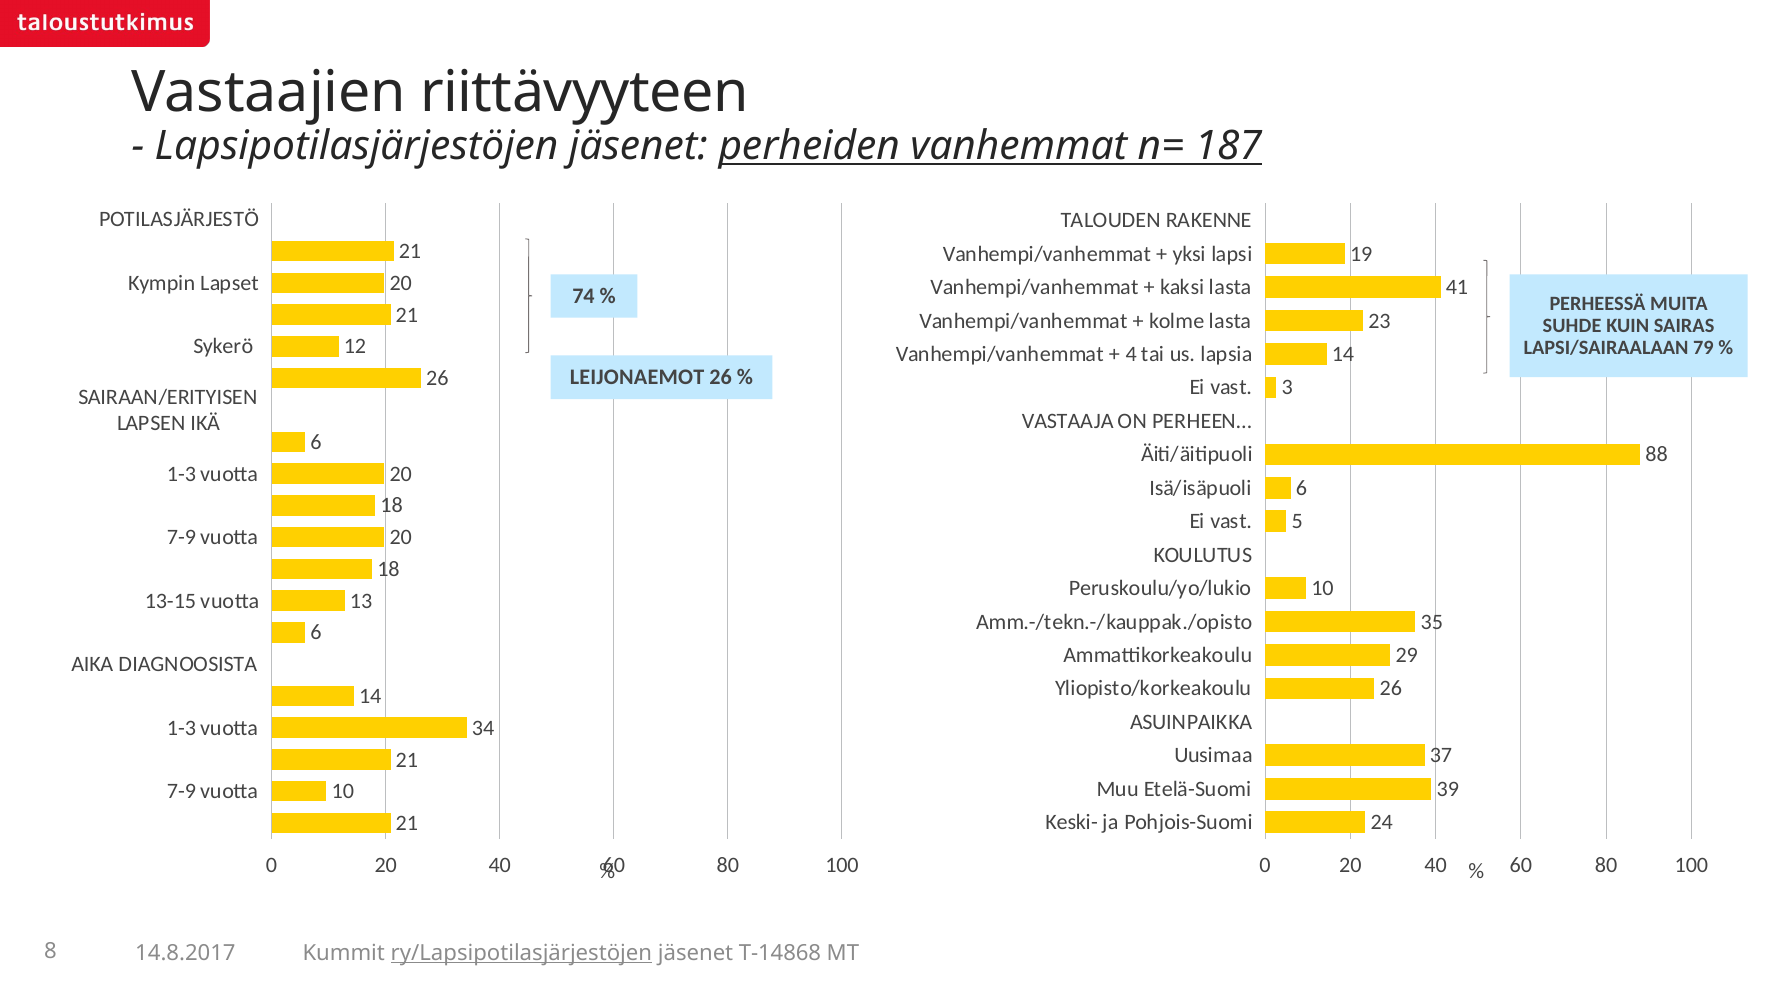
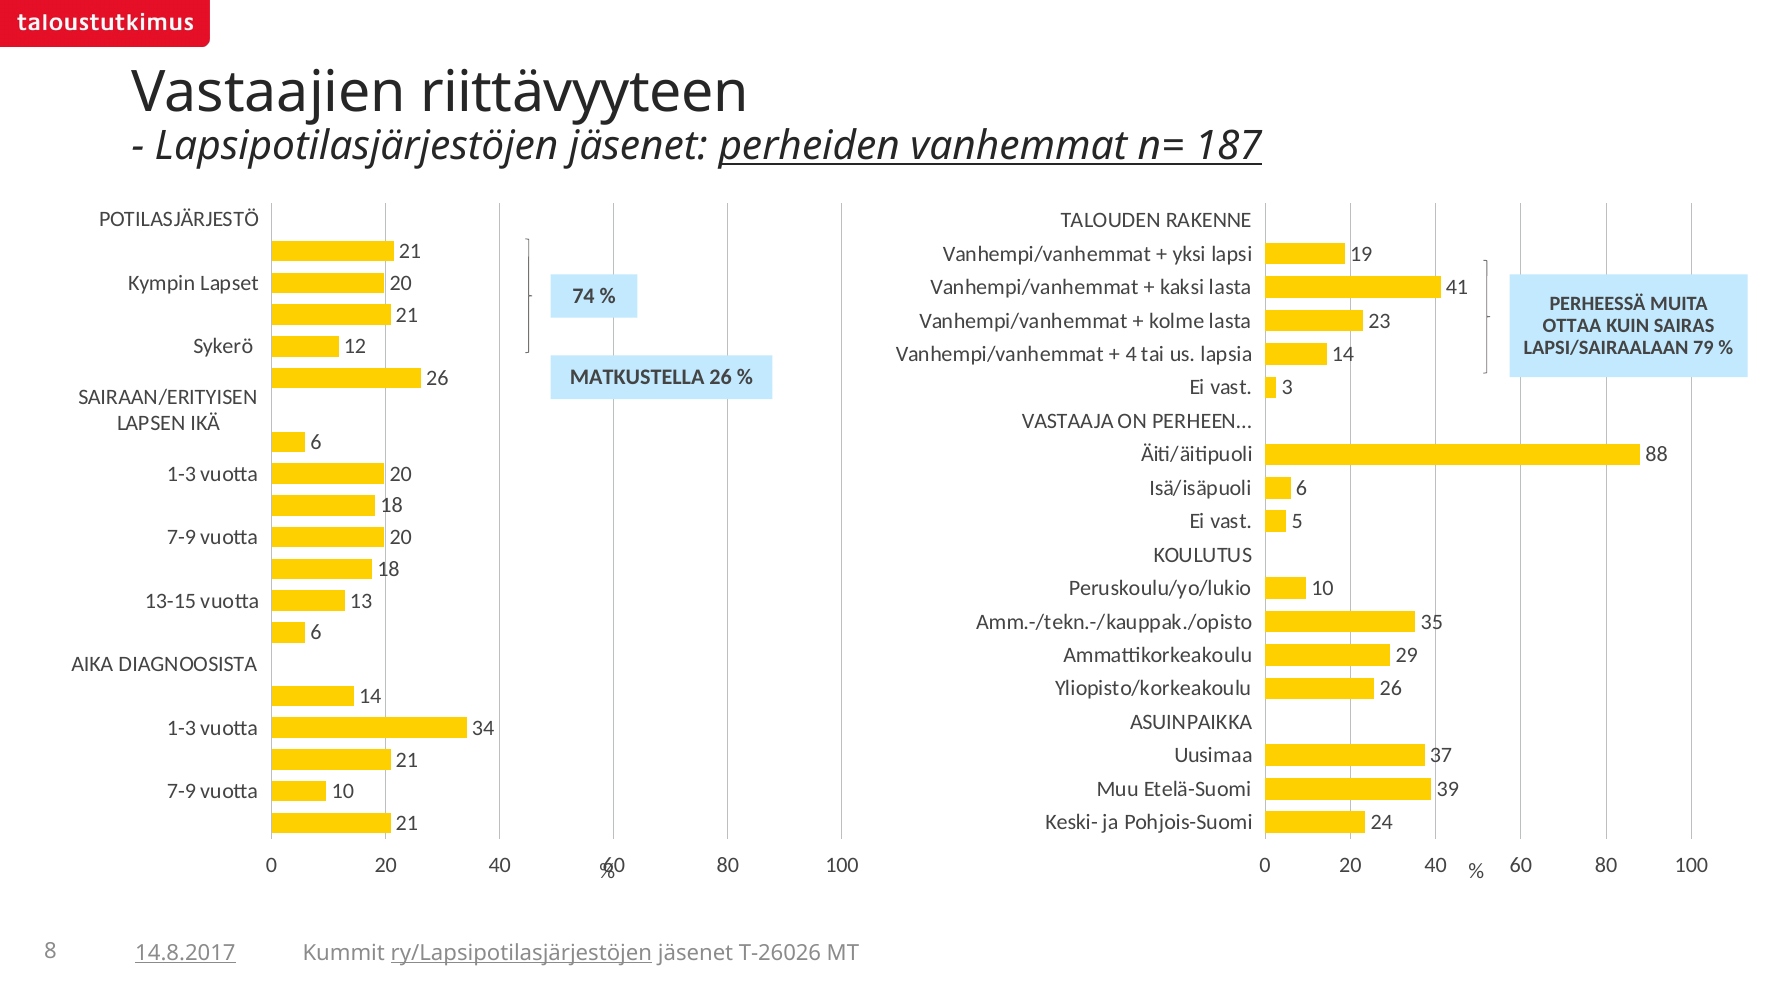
SUHDE: SUHDE -> OTTAA (1572, 326)
LEIJONAEMOT: LEIJONAEMOT -> MATKUSTELLA (637, 377)
14.8.2017 underline: none -> present (185, 953)
T-14868: T-14868 -> T-26026 (780, 953)
